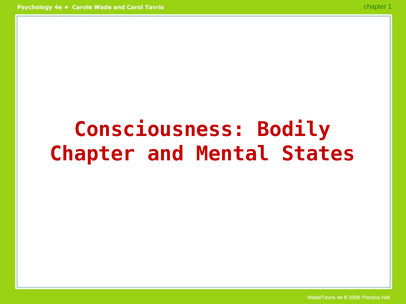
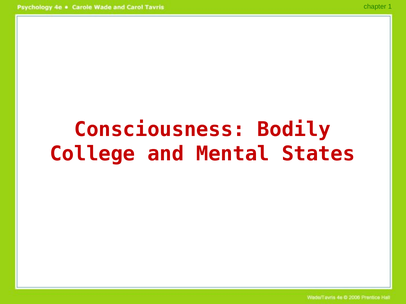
Chapter: Chapter -> College (92, 154)
